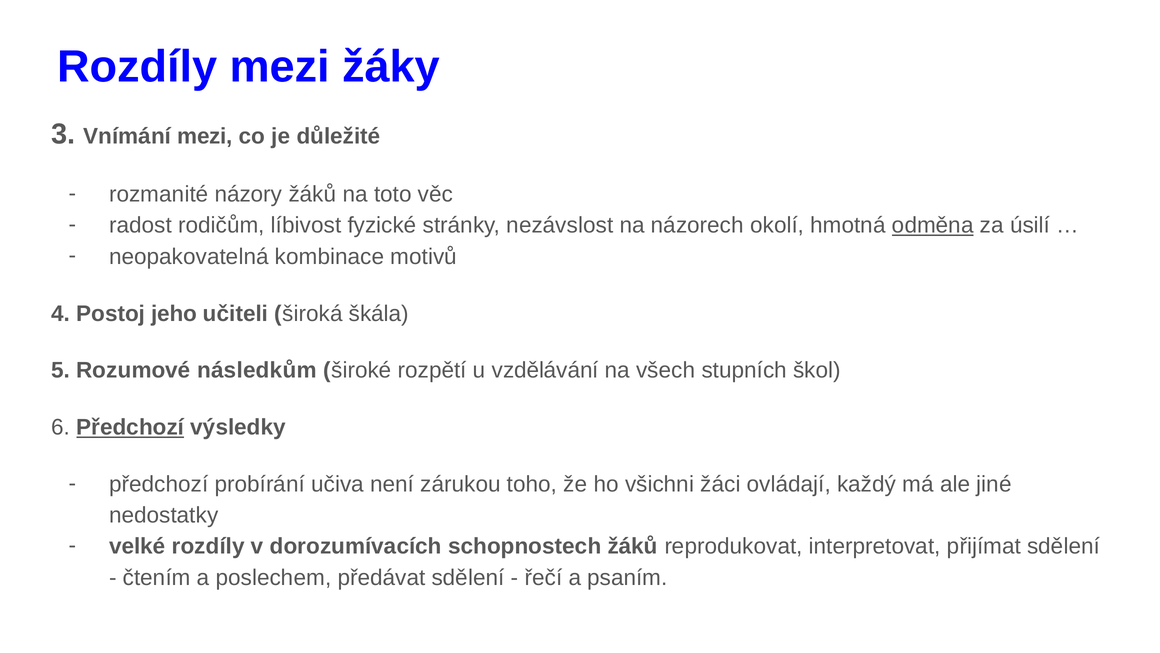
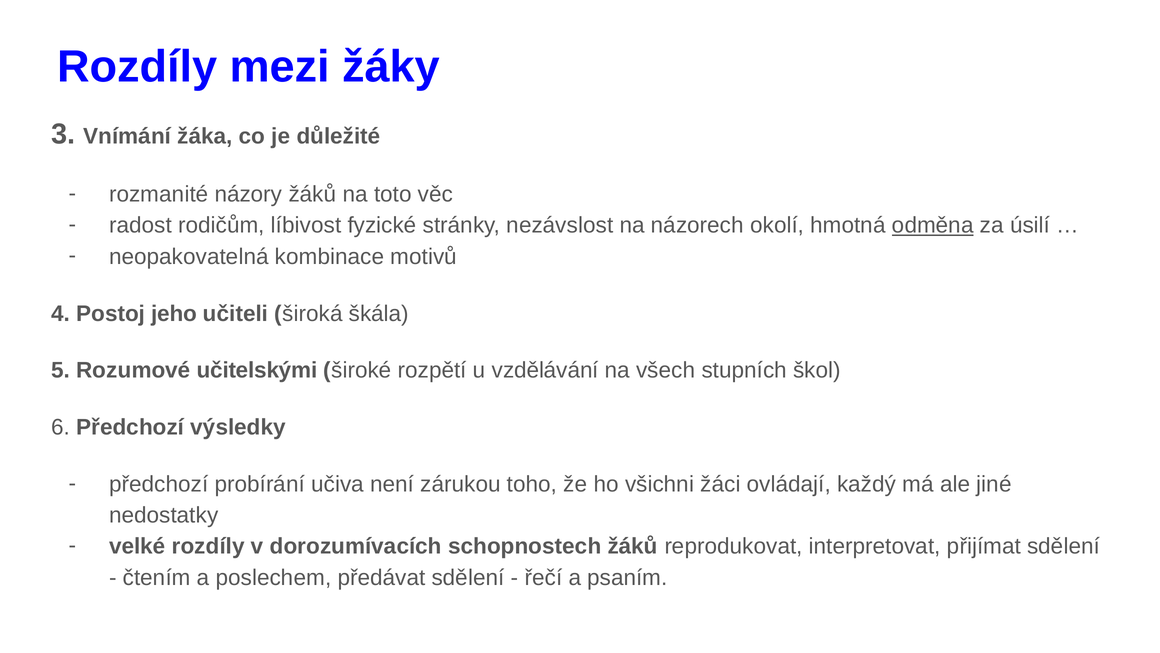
Vnímání mezi: mezi -> žáka (205, 136)
následkům: následkům -> učitelskými (257, 370)
Předchozí underline: present -> none (130, 427)
